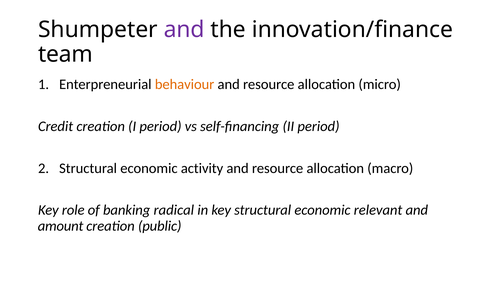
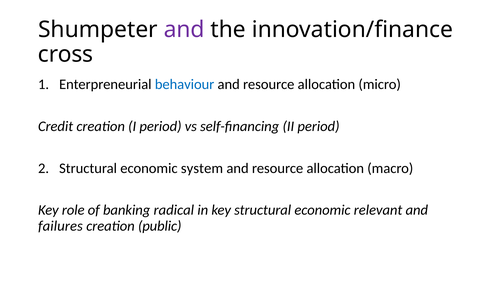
team: team -> cross (66, 54)
behaviour colour: orange -> blue (185, 84)
activity: activity -> system (202, 168)
amount: amount -> failures (60, 226)
